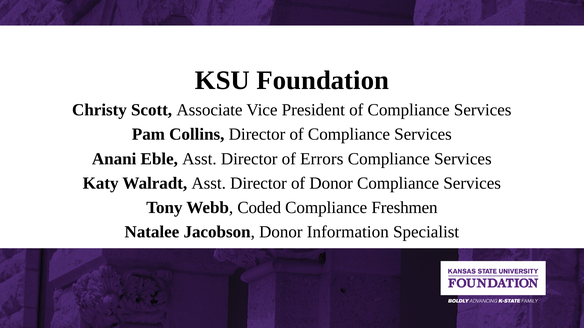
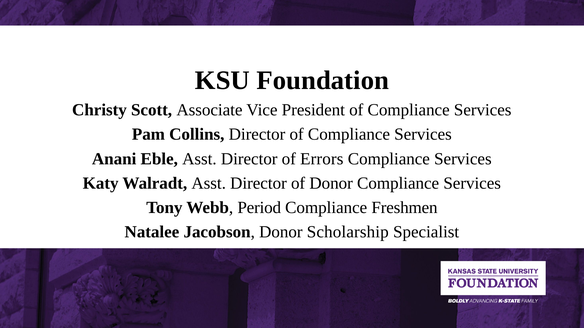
Coded: Coded -> Period (259, 208)
Information: Information -> Scholarship (348, 232)
